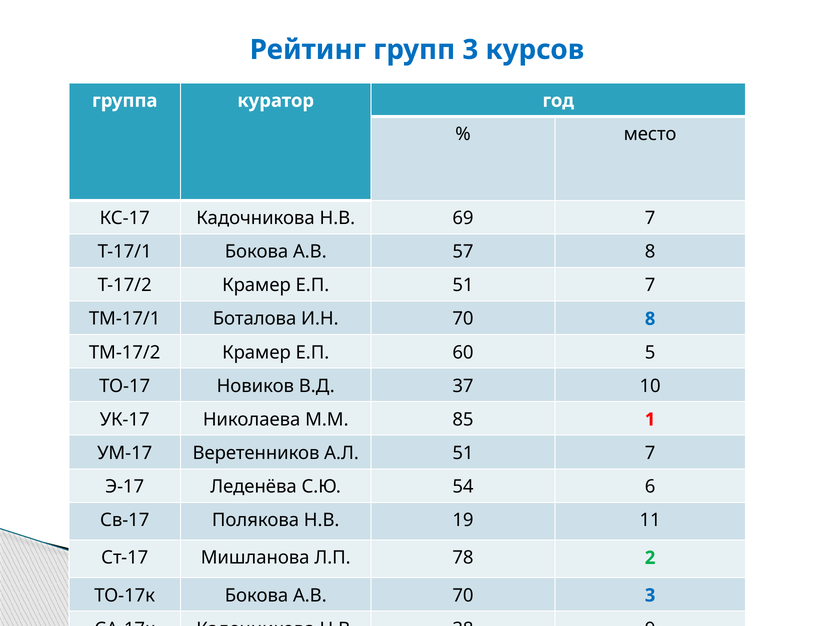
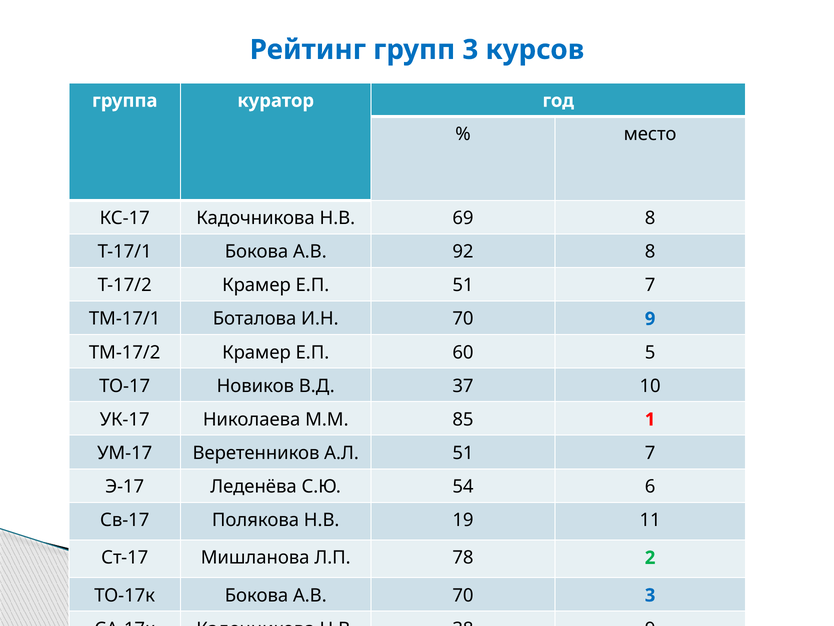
69 7: 7 -> 8 (650, 218)
57: 57 -> 92 (463, 252)
70 8: 8 -> 9 (650, 319)
